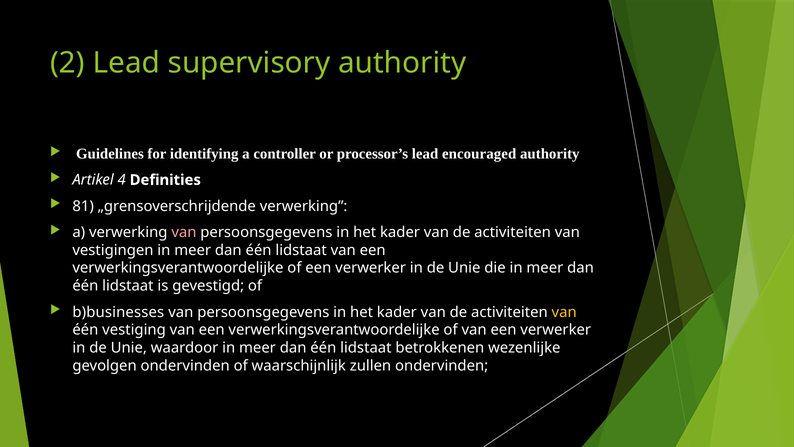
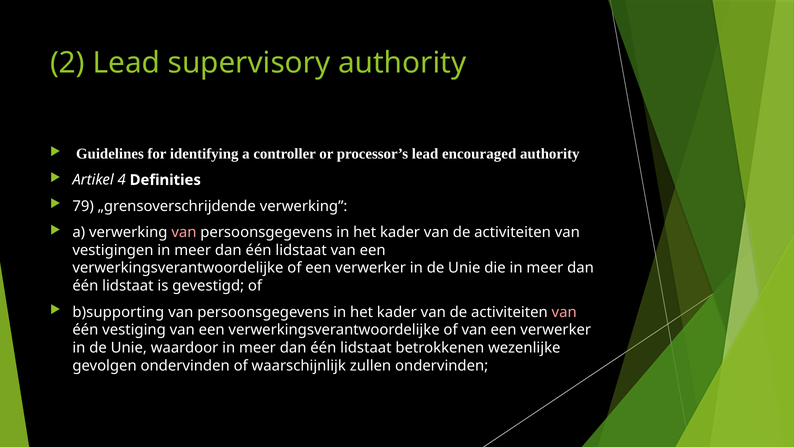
81: 81 -> 79 (83, 206)
b)businesses: b)businesses -> b)supporting (118, 312)
van colour: yellow -> pink (564, 312)
